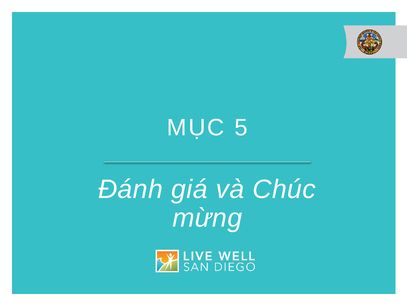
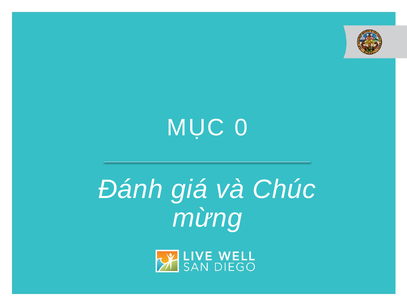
5: 5 -> 0 (241, 127)
